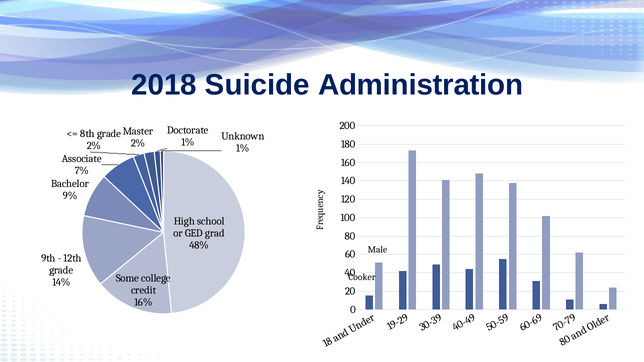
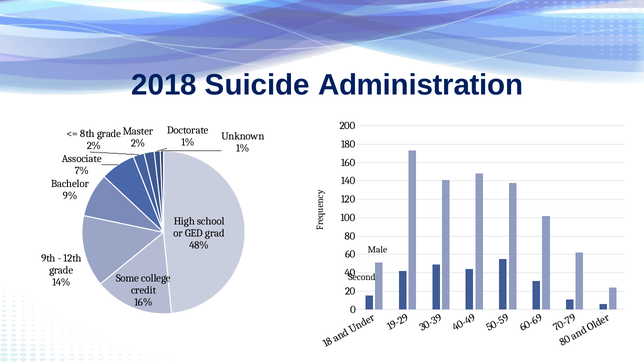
Cooker: Cooker -> Second (362, 277)
